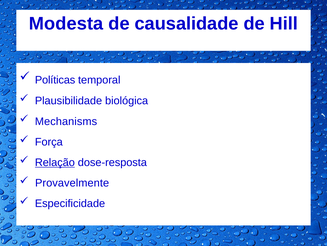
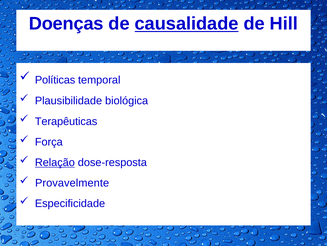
Modesta: Modesta -> Doenças (66, 24)
causalidade underline: none -> present (187, 24)
Mechanisms: Mechanisms -> Terapêuticas (66, 121)
